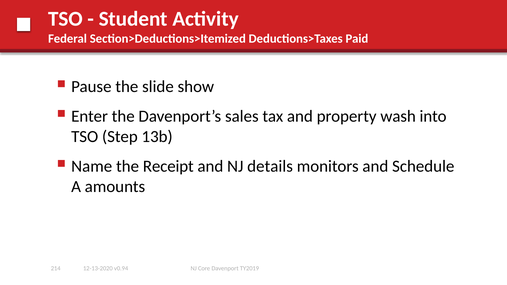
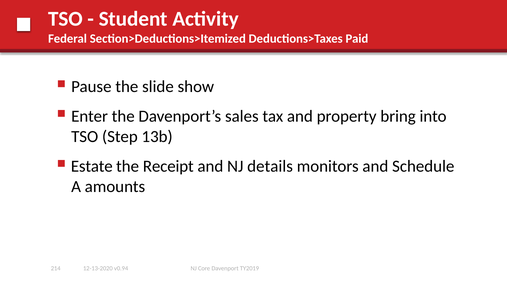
wash: wash -> bring (398, 116)
Name: Name -> Estate (92, 166)
